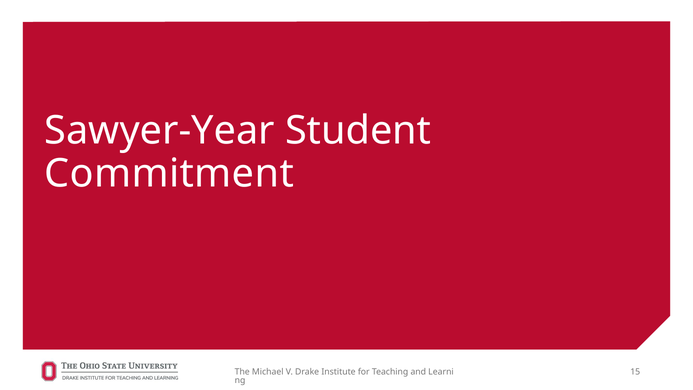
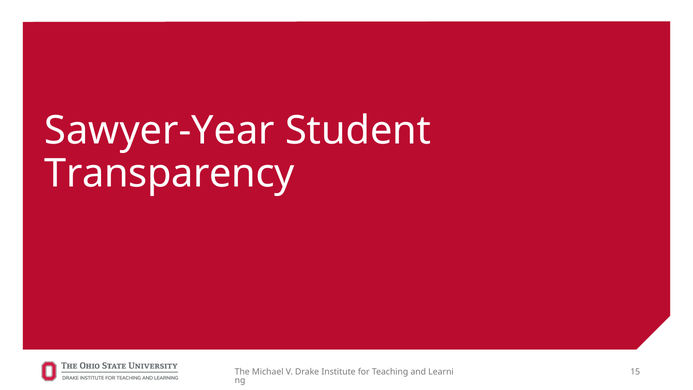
Commitment: Commitment -> Transparency (170, 173)
